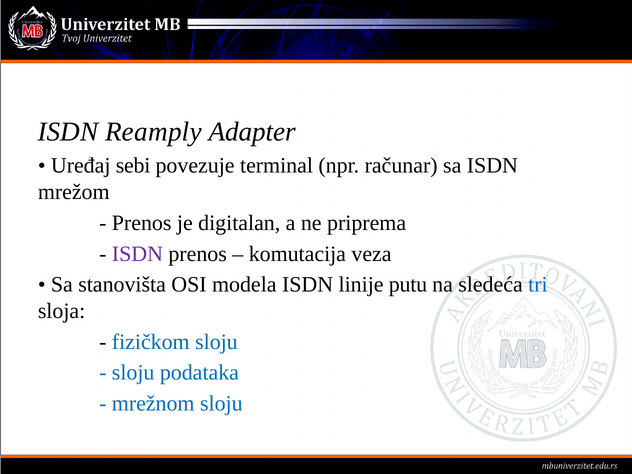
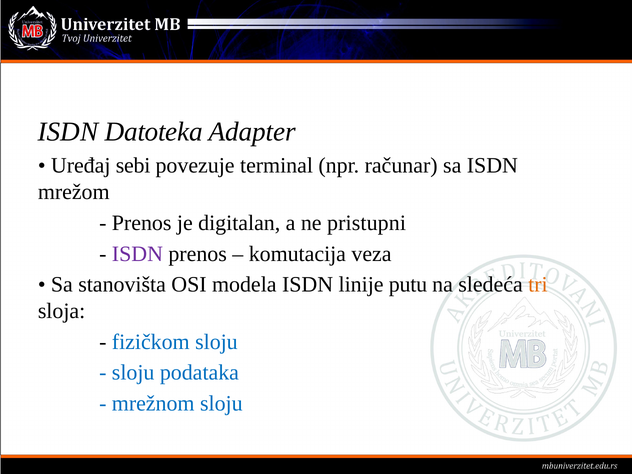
Reamply: Reamply -> Datoteka (154, 132)
priprema: priprema -> pristupni (367, 223)
tri colour: blue -> orange (538, 285)
